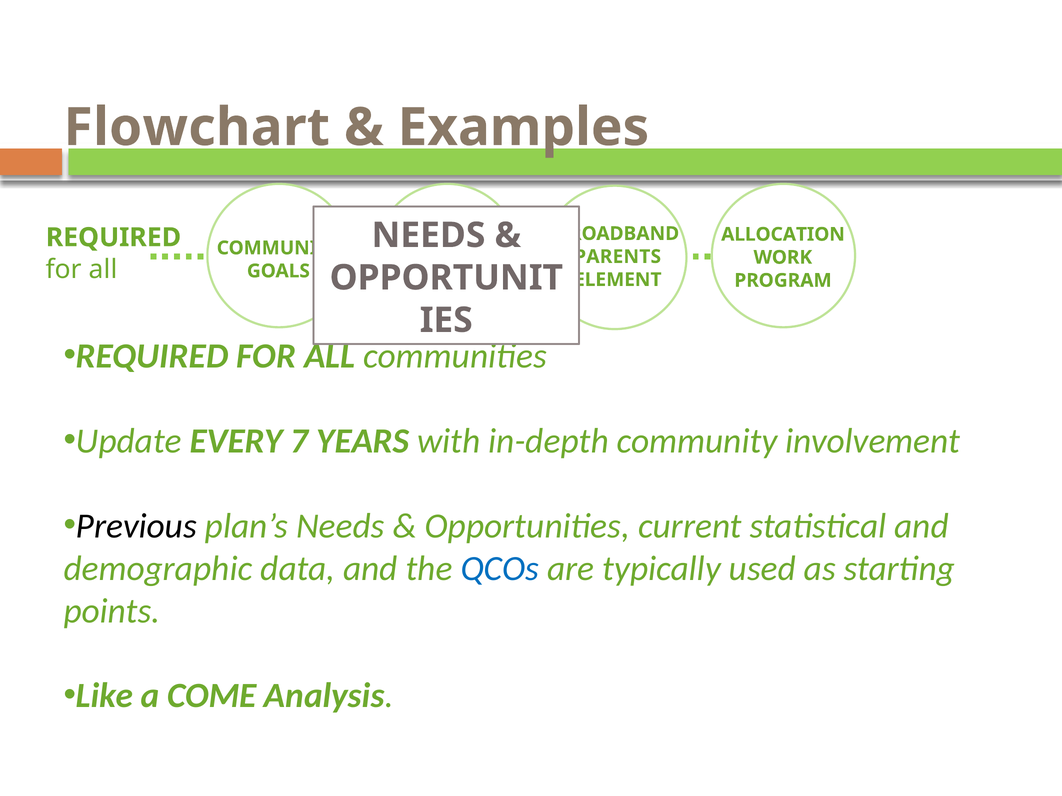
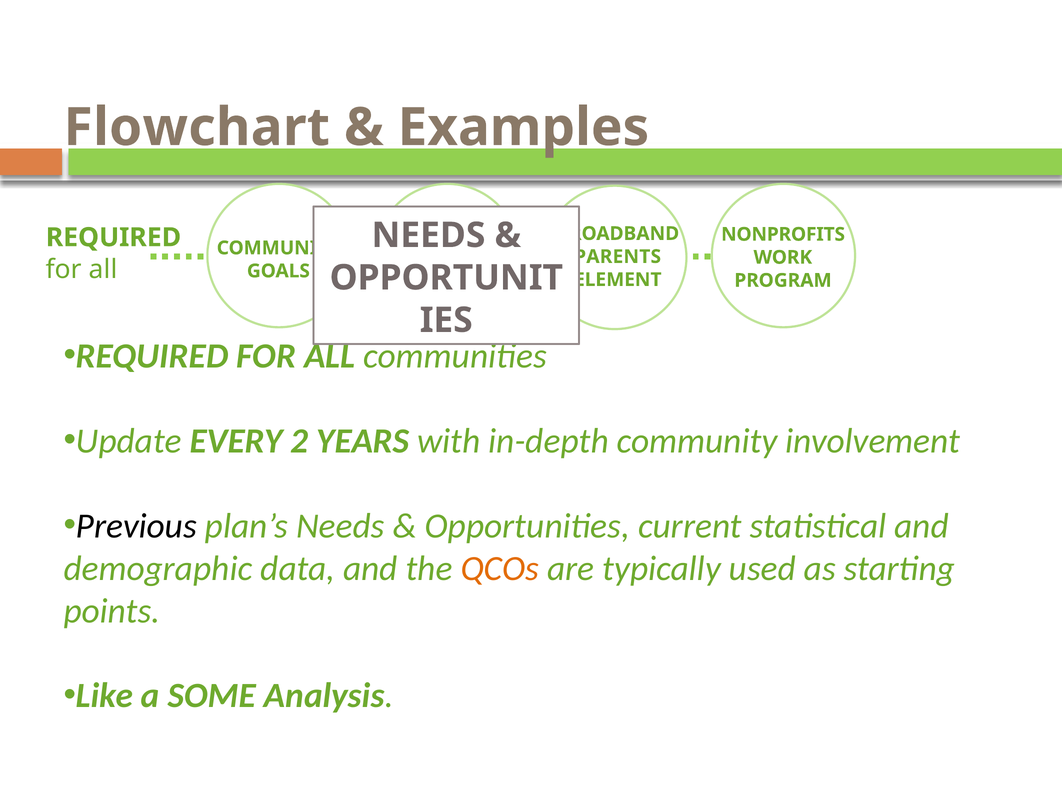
ALLOCATION: ALLOCATION -> NONPROFITS (783, 235)
7: 7 -> 2 (299, 441)
QCOs colour: blue -> orange (500, 569)
COME: COME -> SOME (212, 696)
